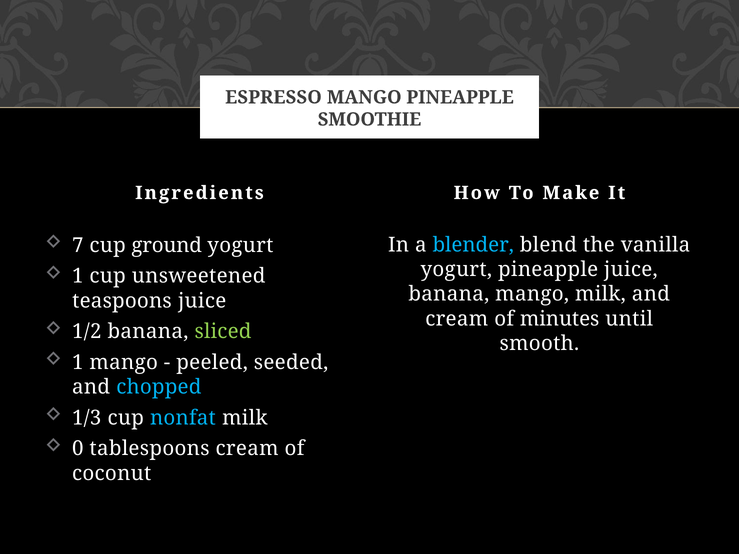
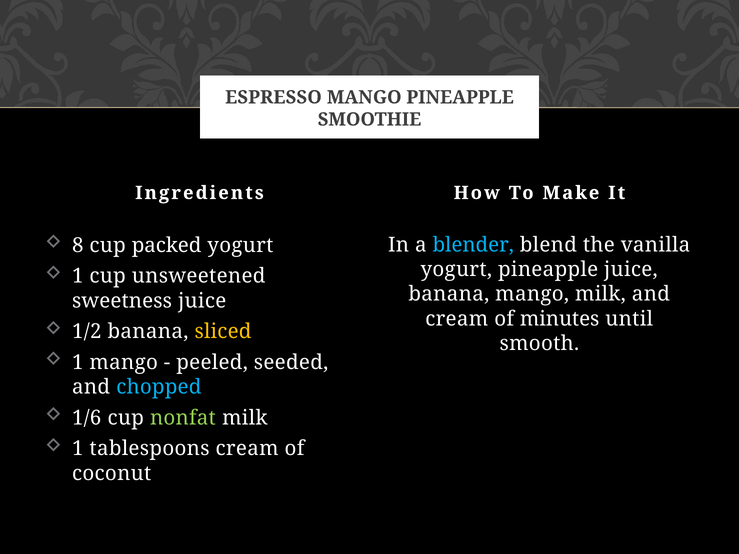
7: 7 -> 8 (78, 245)
ground: ground -> packed (167, 245)
teaspoons: teaspoons -> sweetness (122, 301)
sliced colour: light green -> yellow (223, 332)
1/3: 1/3 -> 1/6 (87, 418)
nonfat colour: light blue -> light green (183, 418)
0: 0 -> 1 (78, 449)
